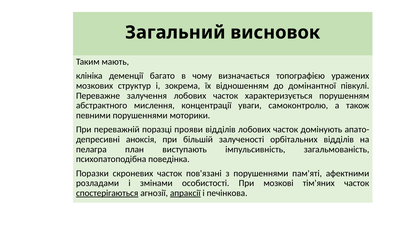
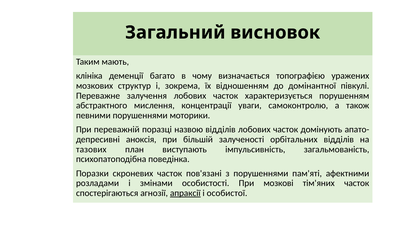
прояви: прояви -> назвою (189, 130)
пелагра: пелагра -> тазових (91, 149)
спостерігаються underline: present -> none (107, 193)
печінкова: печінкова -> особистої (227, 193)
